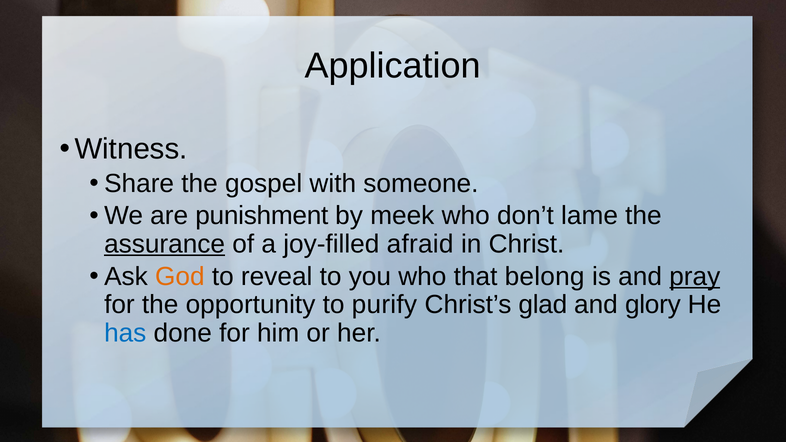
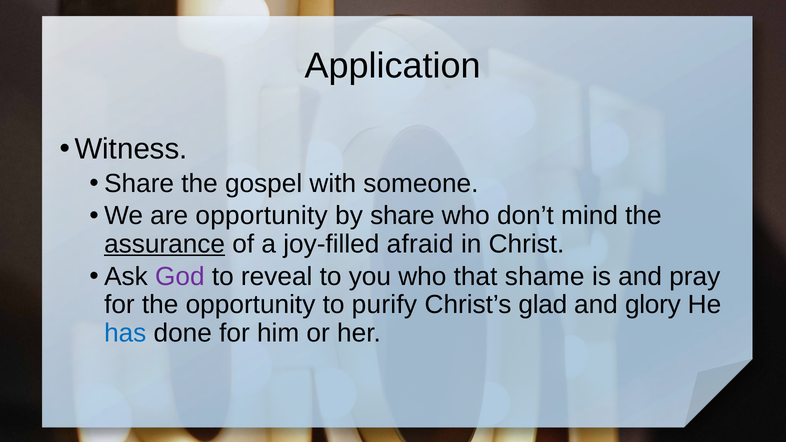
are punishment: punishment -> opportunity (262, 216)
by meek: meek -> share (402, 216)
lame: lame -> mind (590, 216)
God colour: orange -> purple (180, 277)
belong: belong -> shame (545, 277)
pray underline: present -> none (695, 277)
